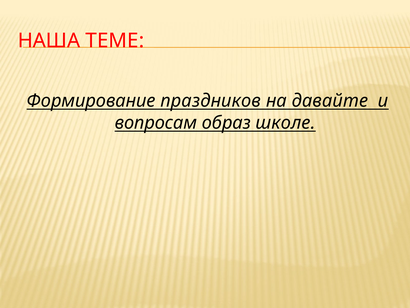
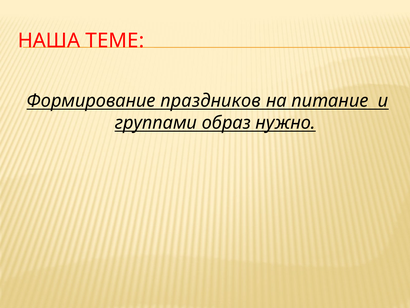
давайте: давайте -> питание (330, 101)
вопросам: вопросам -> группами (156, 123)
школе: школе -> нужно (286, 123)
